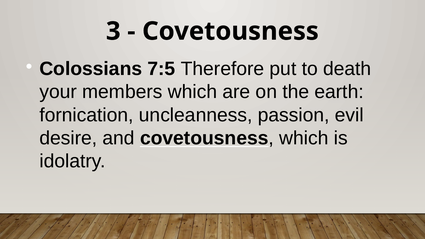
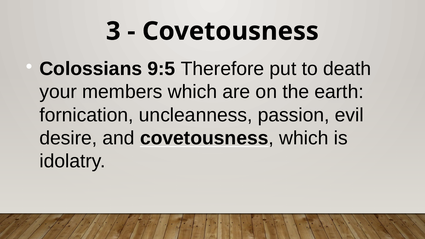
7:5: 7:5 -> 9:5 (161, 69)
